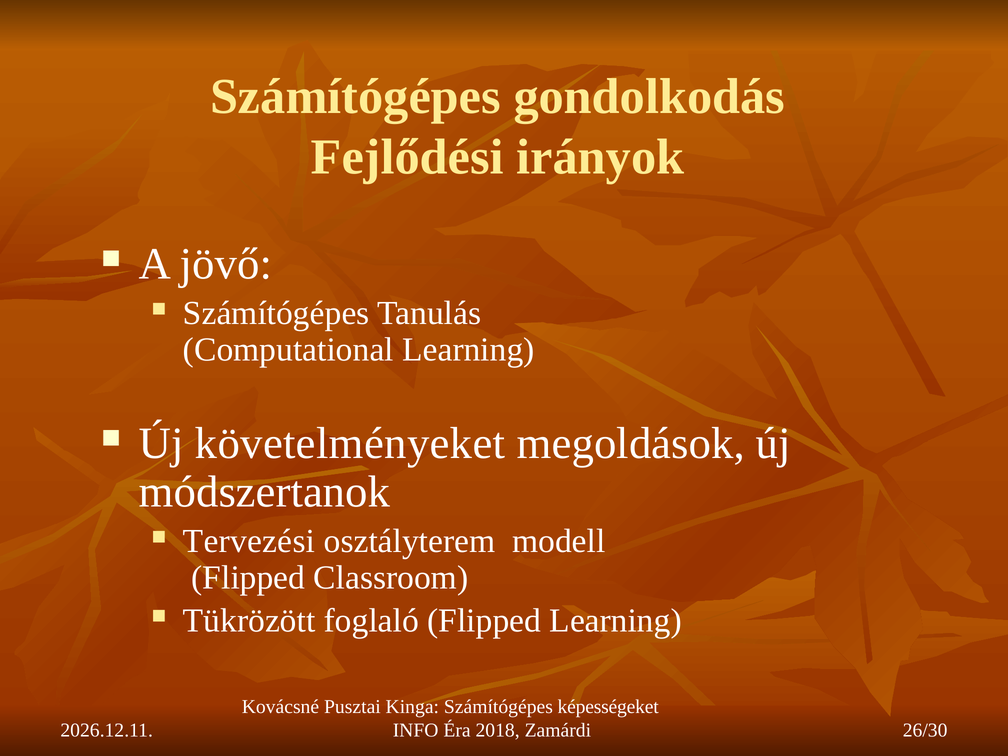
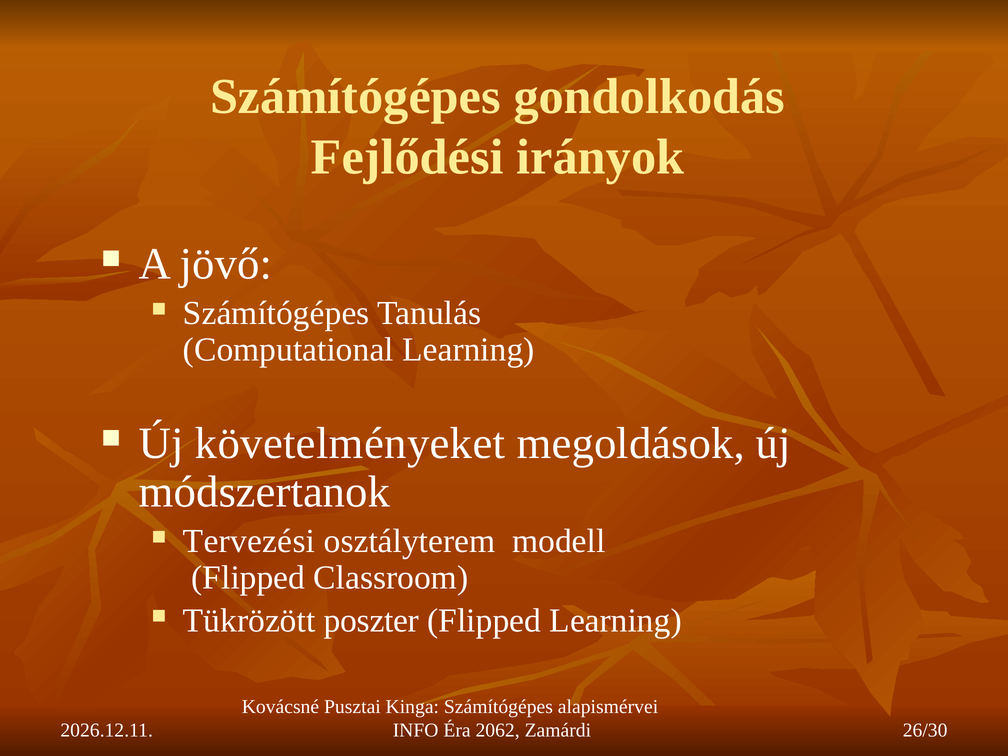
foglaló: foglaló -> poszter (371, 620)
képességeket: képességeket -> alapismérvei (608, 707)
2018: 2018 -> 2062 (498, 731)
